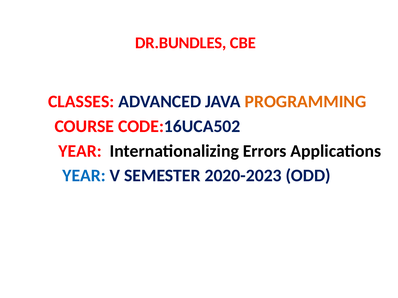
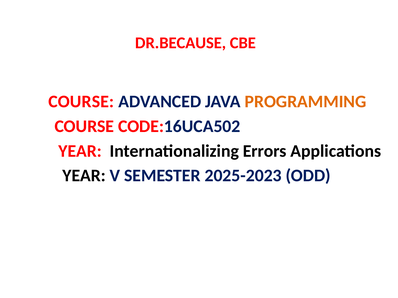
DR.BUNDLES: DR.BUNDLES -> DR.BECAUSE (181, 43)
CLASSES: CLASSES -> COURSE (81, 102)
YEAR colour: blue -> black (84, 176)
2020-2023: 2020-2023 -> 2025-2023 (243, 176)
